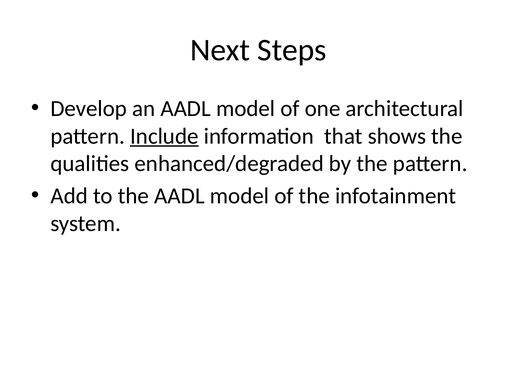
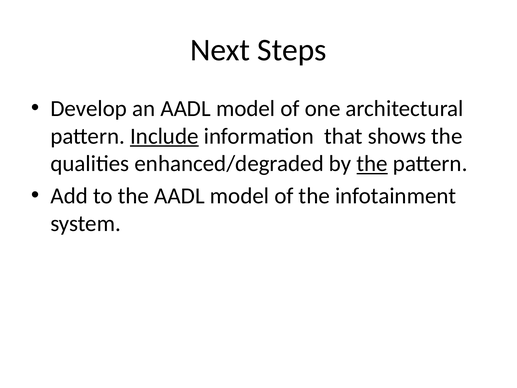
the underline: none -> present (372, 164)
